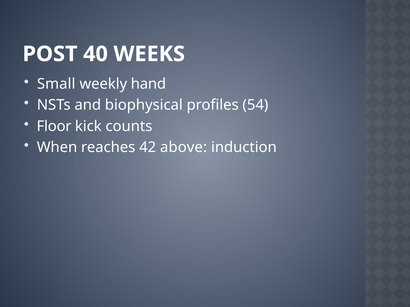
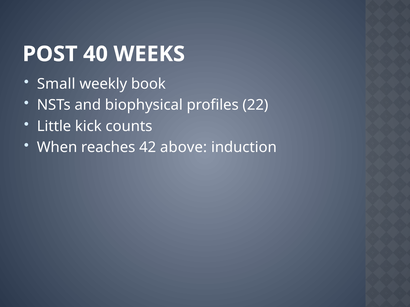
hand: hand -> book (148, 84)
54: 54 -> 22 (255, 105)
Floor: Floor -> Little (54, 126)
